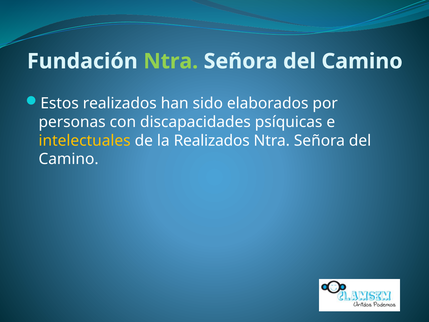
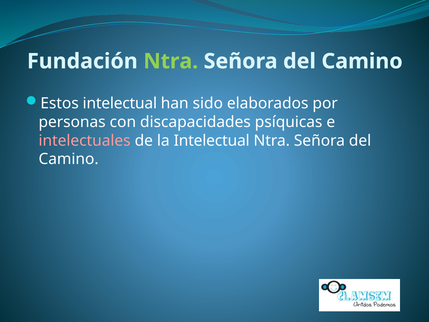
Estos realizados: realizados -> intelectual (120, 103)
intelectuales colour: yellow -> pink (85, 140)
la Realizados: Realizados -> Intelectual (212, 140)
